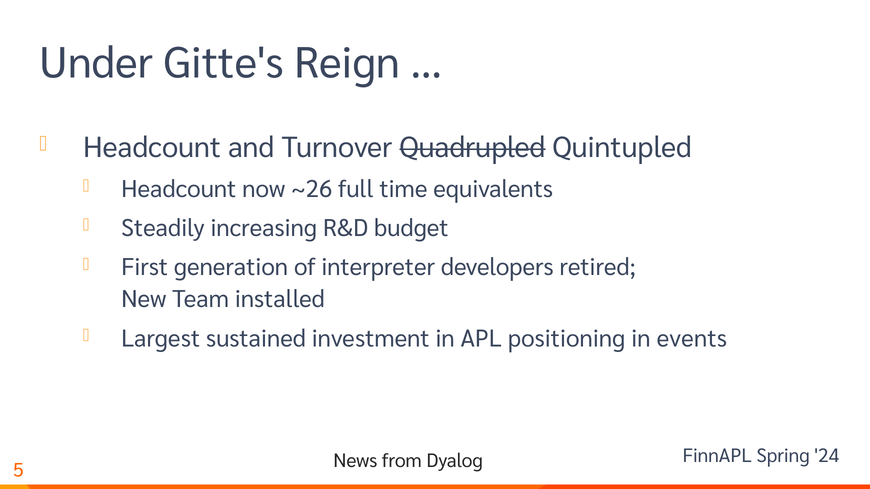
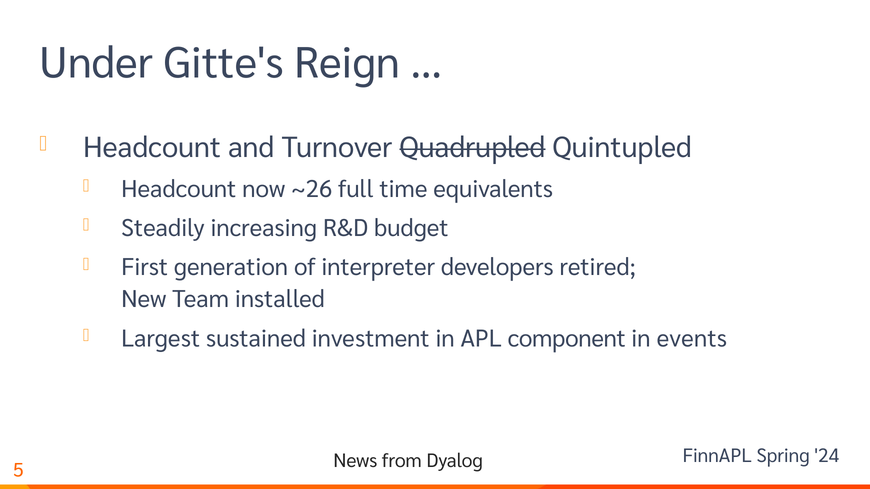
positioning: positioning -> component (567, 339)
